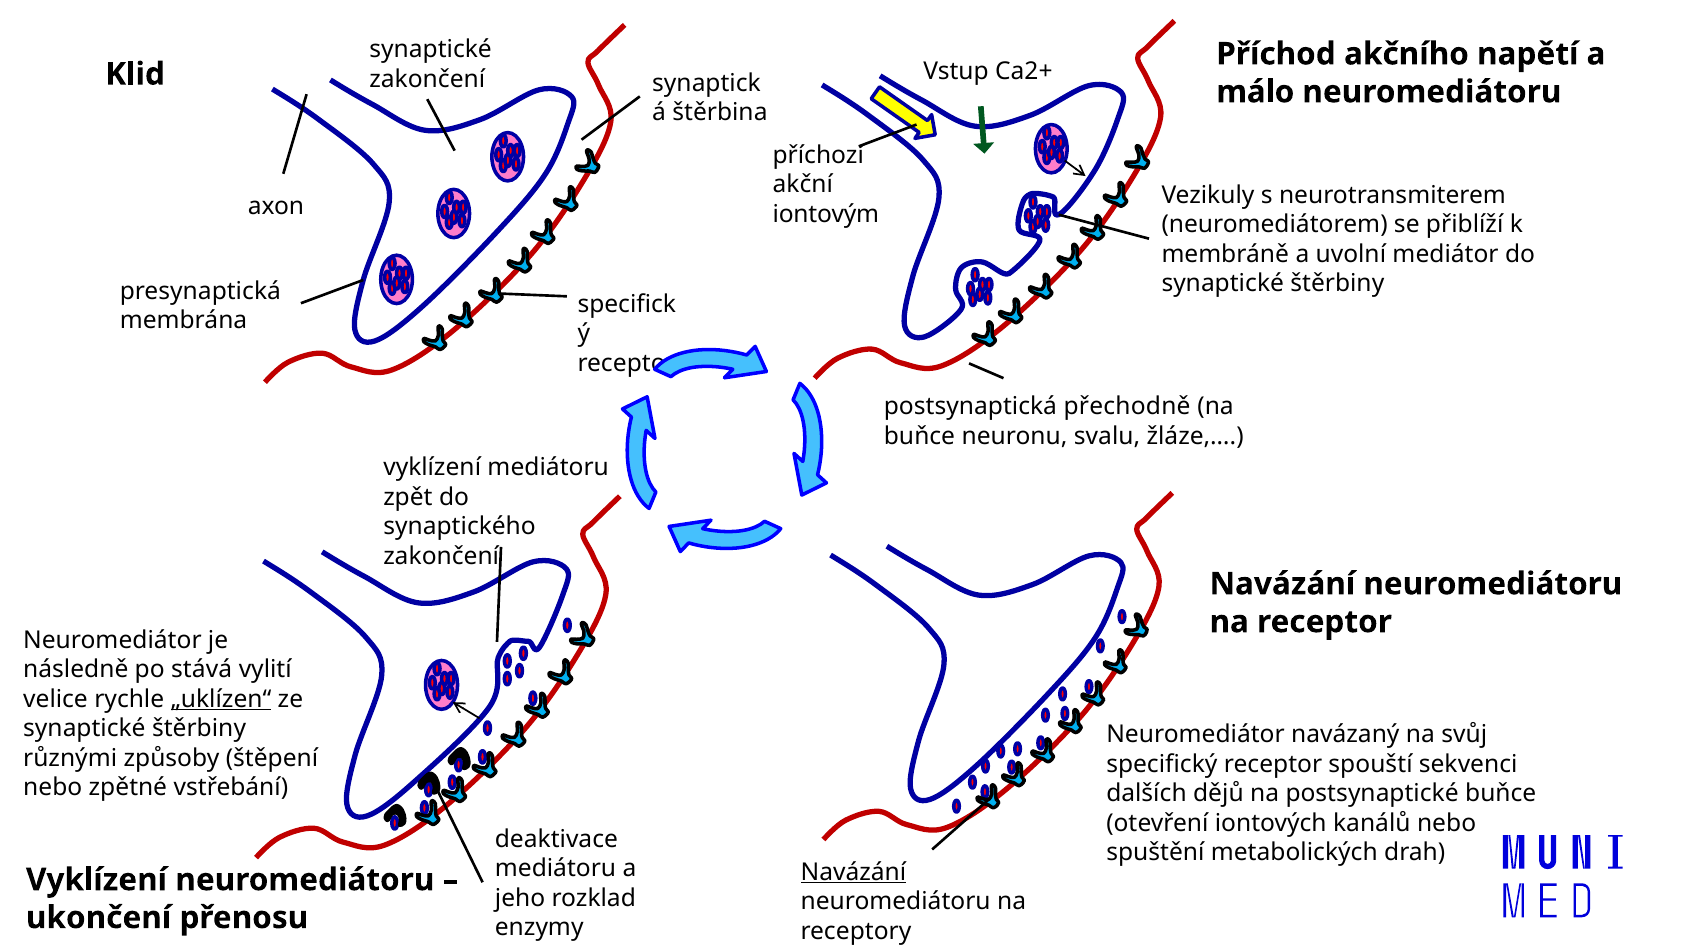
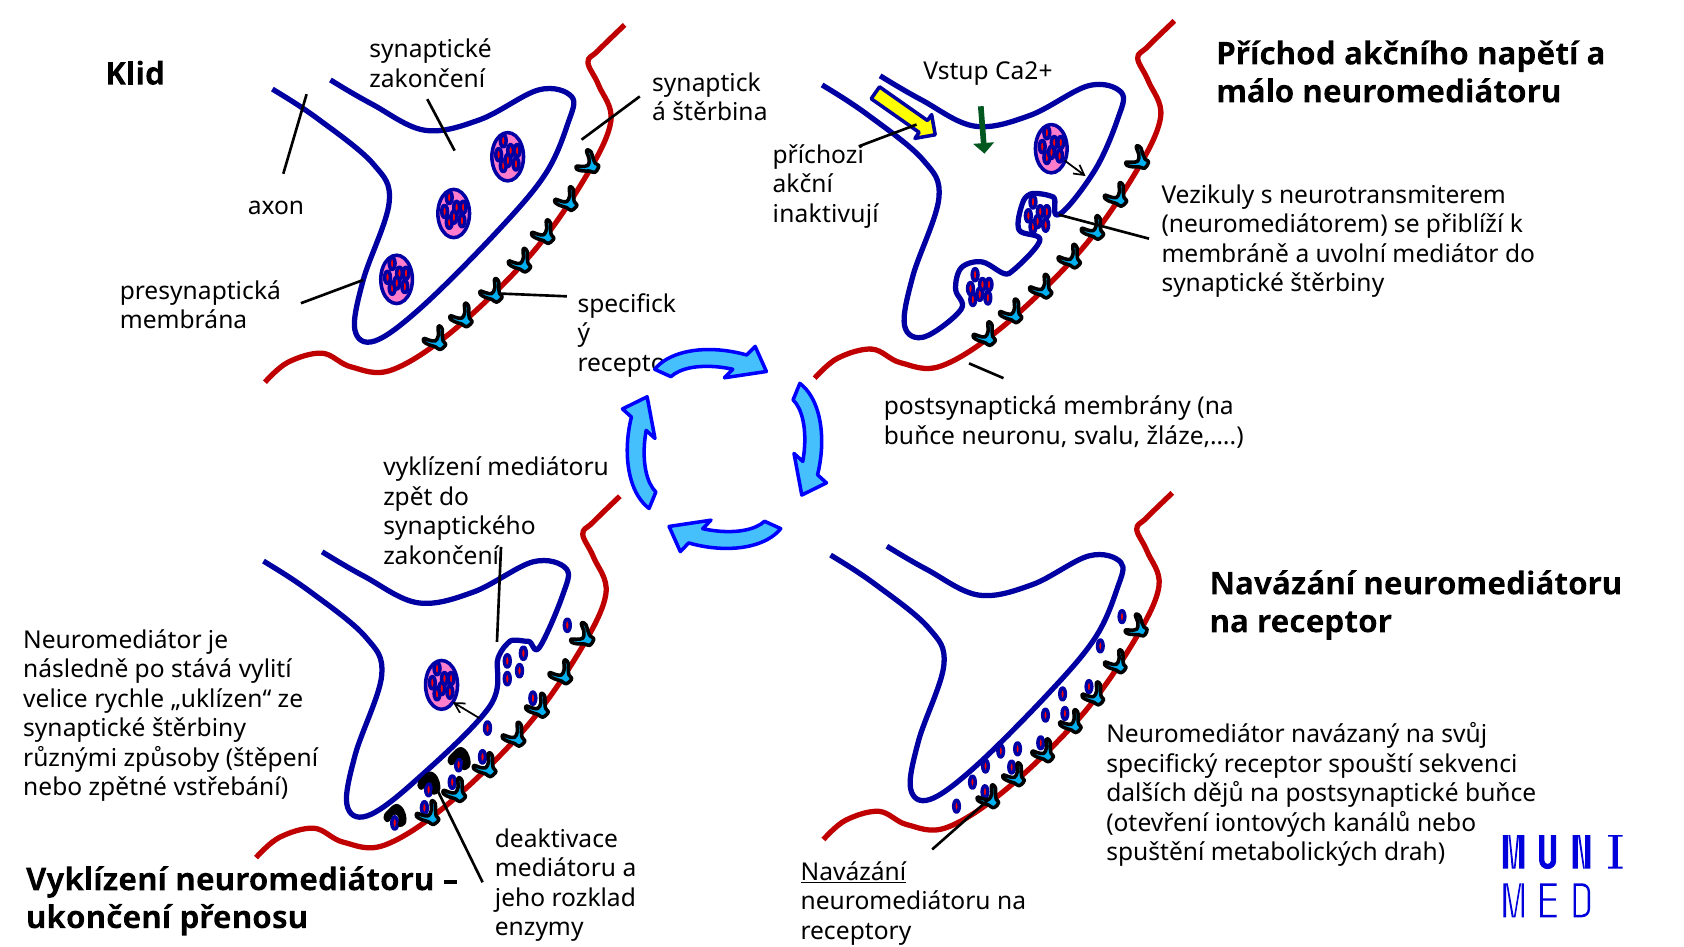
iontovým: iontovým -> inaktivují (826, 214)
přechodně: přechodně -> membrány (1127, 407)
„uklízen“ underline: present -> none (221, 699)
